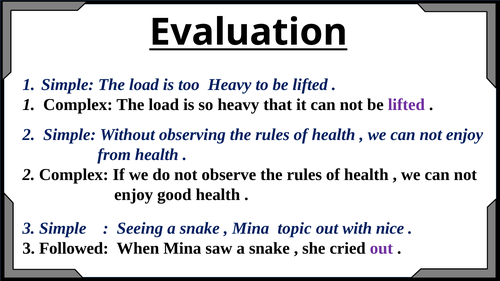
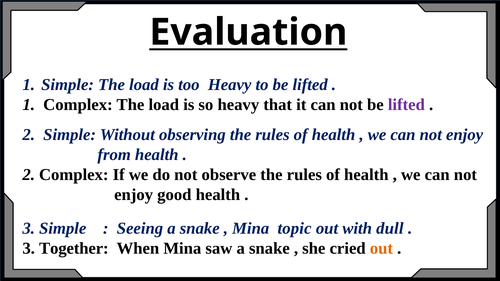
nice: nice -> dull (390, 229)
Followed: Followed -> Together (74, 249)
out colour: purple -> orange (381, 249)
